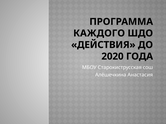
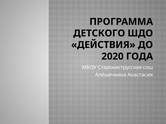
КАЖДОГО: КАЖДОГО -> ДЕТСКОГО (99, 33)
